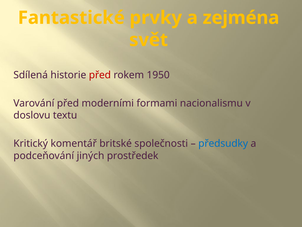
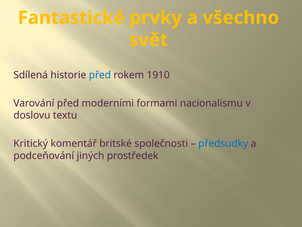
zejména: zejména -> všechno (241, 18)
před colour: red -> blue (100, 75)
1950: 1950 -> 1910 (158, 75)
